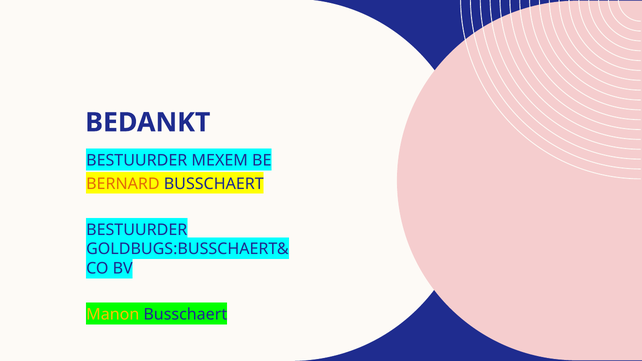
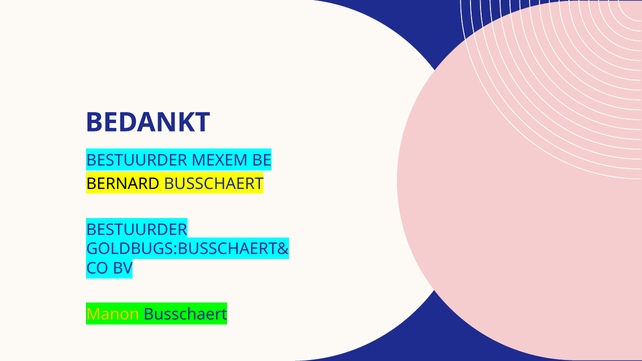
BERNARD colour: orange -> black (123, 184)
